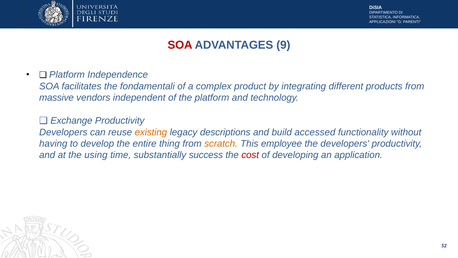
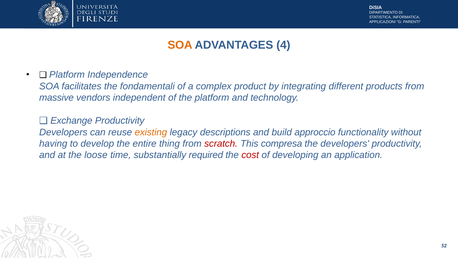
SOA colour: red -> orange (180, 45)
9: 9 -> 4 (283, 45)
accessed: accessed -> approccio (315, 132)
scratch colour: orange -> red (221, 143)
employee: employee -> compresa (282, 143)
using: using -> loose (96, 155)
success: success -> required (206, 155)
